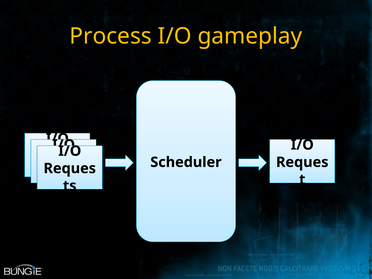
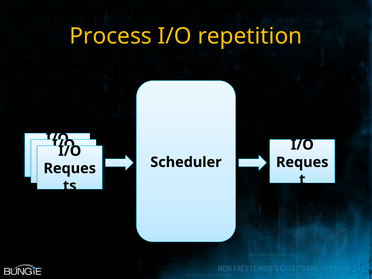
gameplay: gameplay -> repetition (250, 36)
